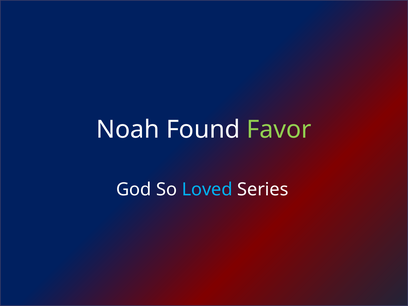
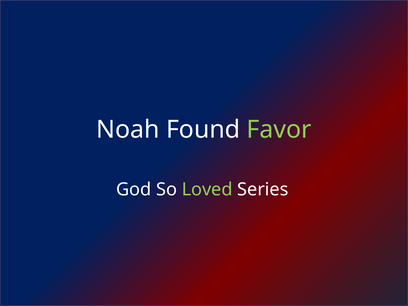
Loved colour: light blue -> light green (207, 189)
